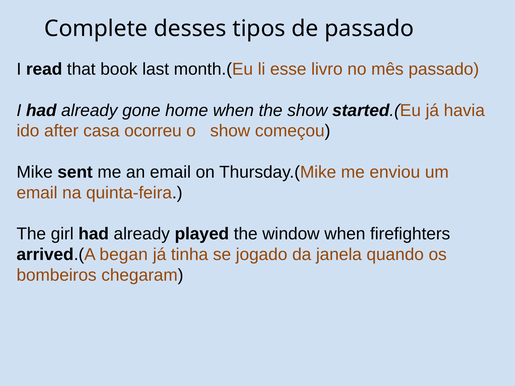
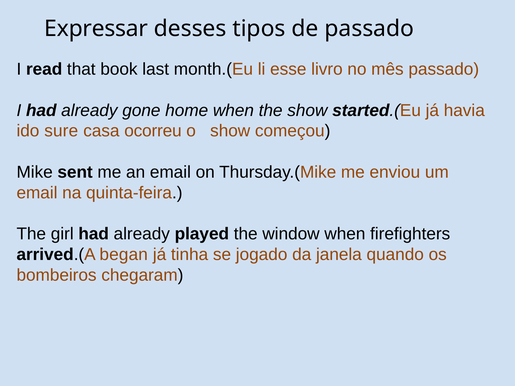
Complete: Complete -> Expressar (96, 28)
after: after -> sure (61, 131)
